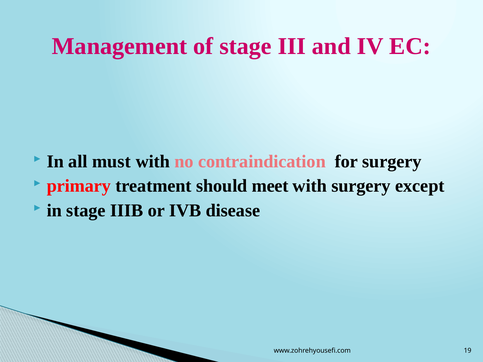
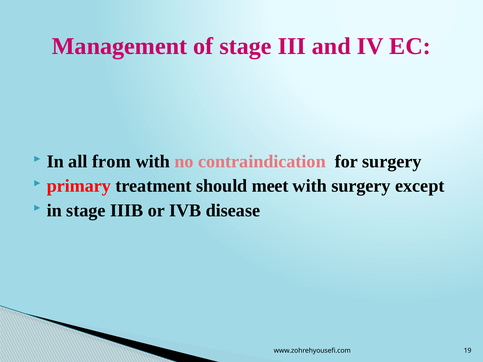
must: must -> from (111, 162)
